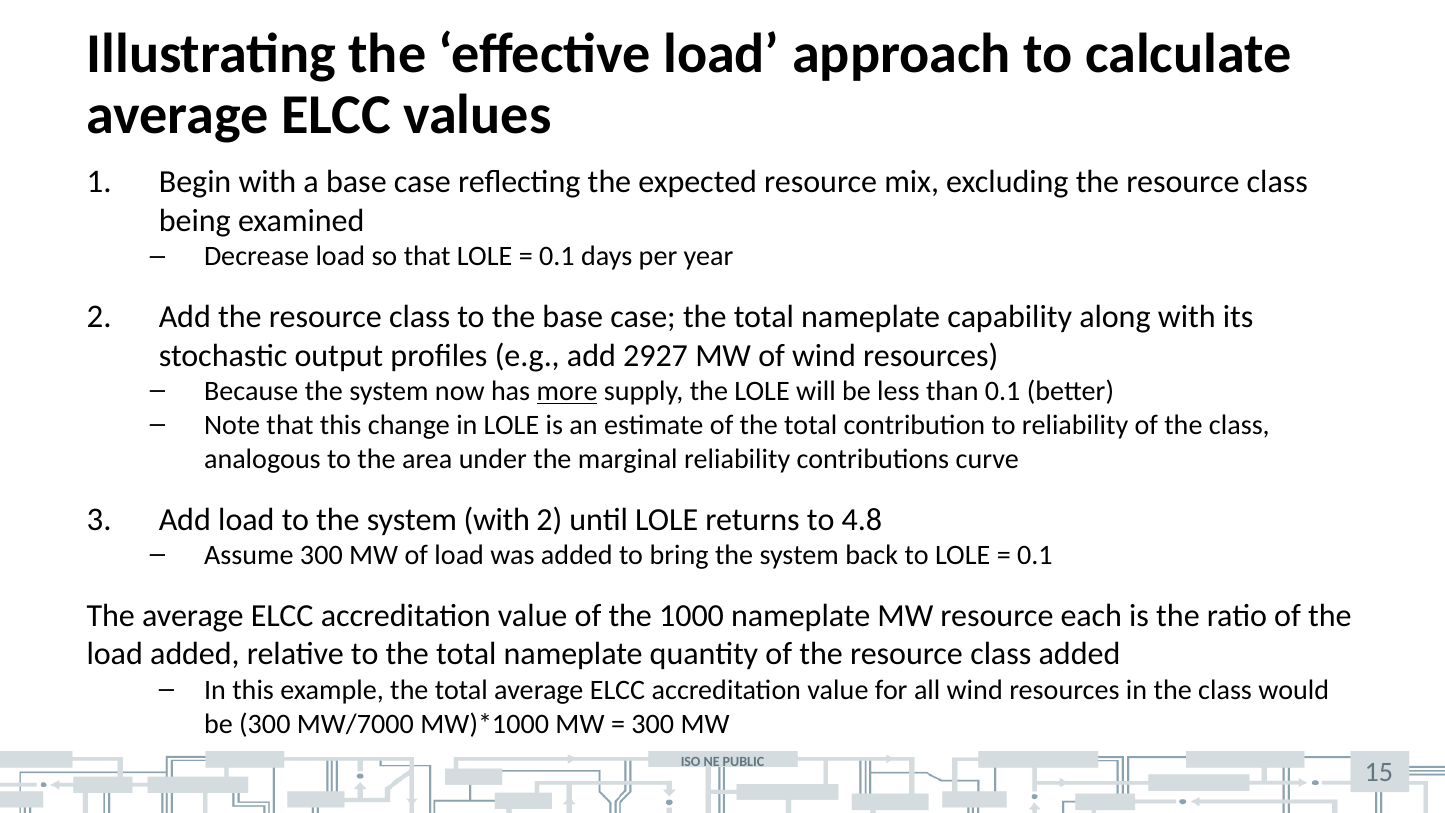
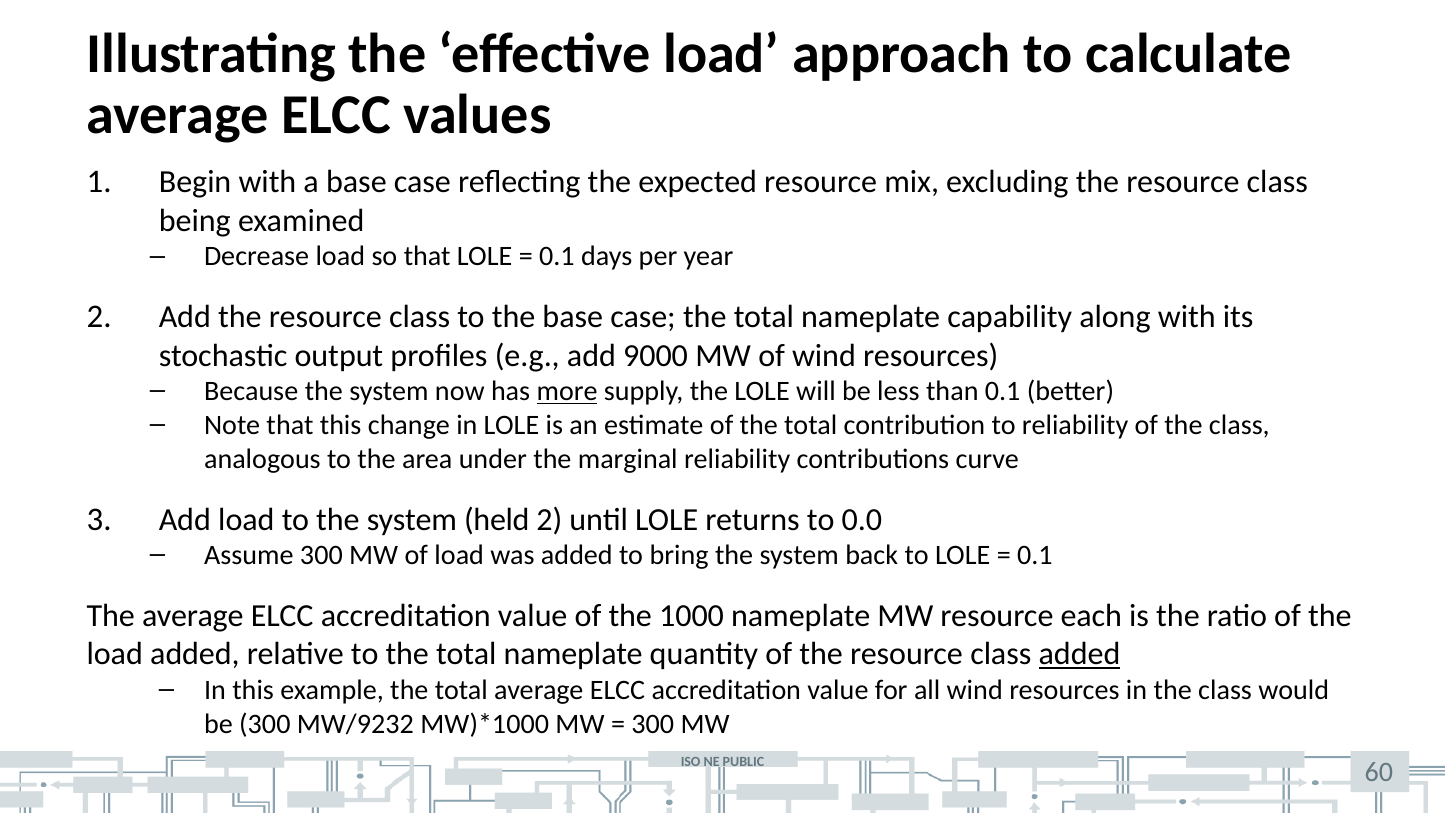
2927: 2927 -> 9000 (656, 356)
system with: with -> held (497, 519)
4.8: 4.8 -> 0.0 (862, 519)
added underline: none -> present (1079, 654)
MW/7000: MW/7000 -> MW/9232 (355, 724)
15: 15 -> 60 (1379, 772)
